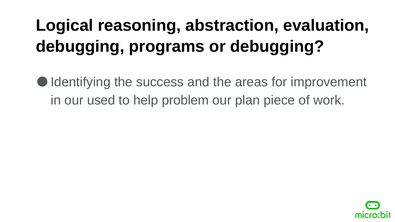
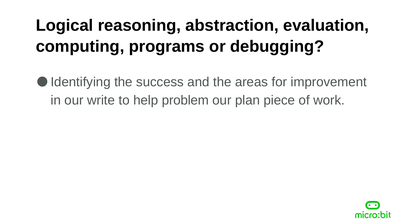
debugging: debugging -> computing (80, 47)
used: used -> write (101, 100)
